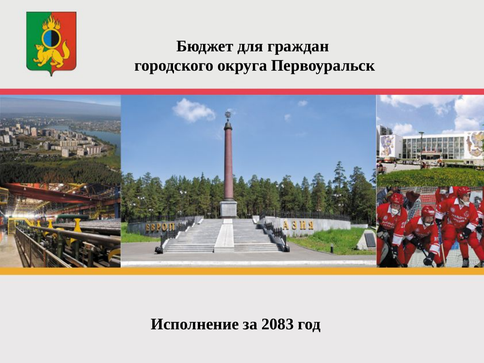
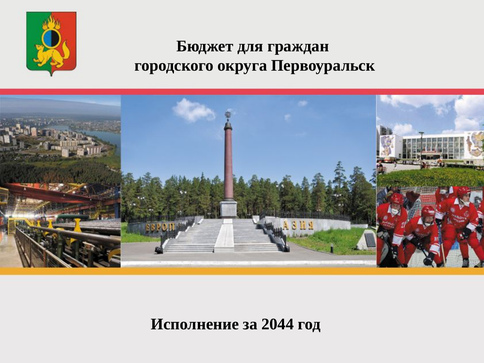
2083: 2083 -> 2044 (278, 324)
